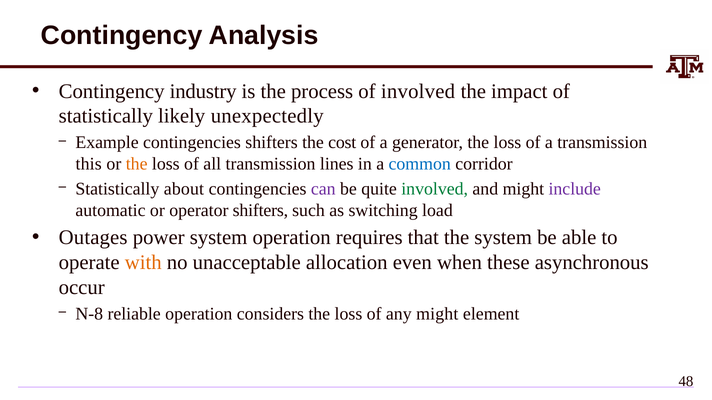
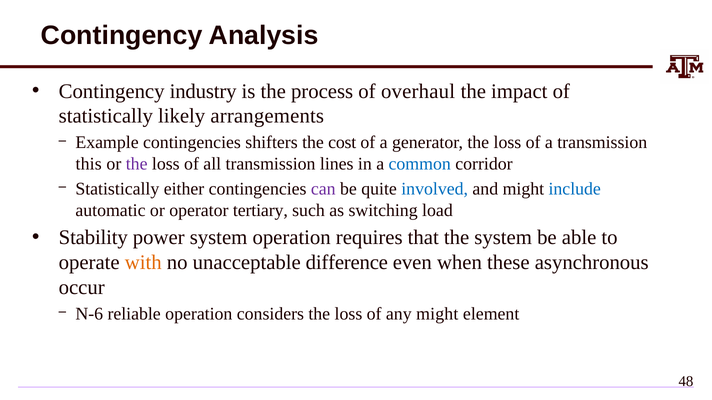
of involved: involved -> overhaul (418, 91)
unexpectedly: unexpectedly -> arrangements (267, 116)
the colour: orange -> purple (137, 164)
about: about -> either (184, 189)
involved colour: green -> blue (435, 189)
include colour: purple -> blue (575, 189)
operator shifters: shifters -> tertiary (260, 210)
Outages: Outages -> Stability (93, 238)
allocation: allocation -> difference (347, 263)
N-8: N-8 -> N-6 (89, 314)
